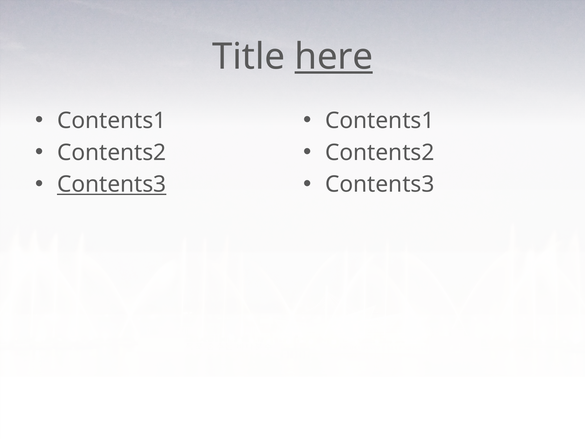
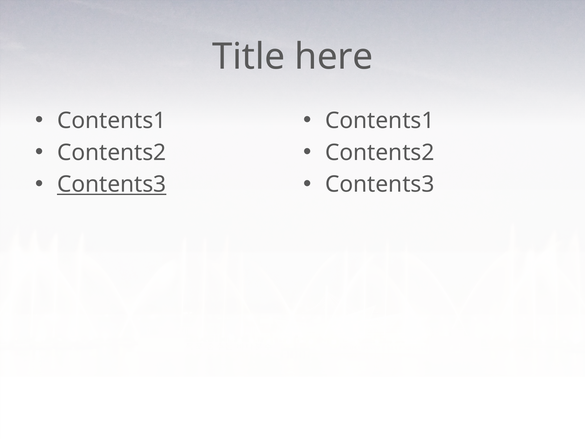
here underline: present -> none (334, 57)
